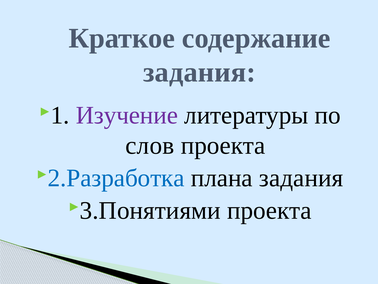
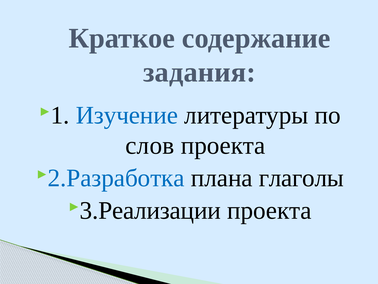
Изучение colour: purple -> blue (127, 115)
плана задания: задания -> глаголы (301, 178)
3.Понятиями: 3.Понятиями -> 3.Реализации (150, 210)
